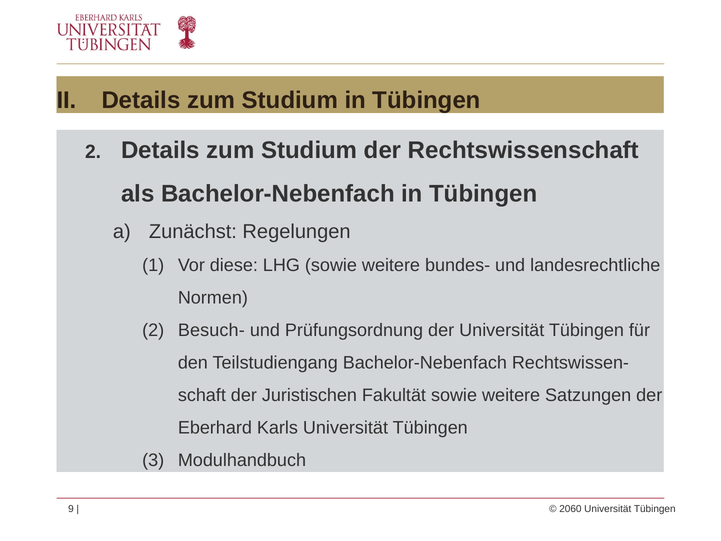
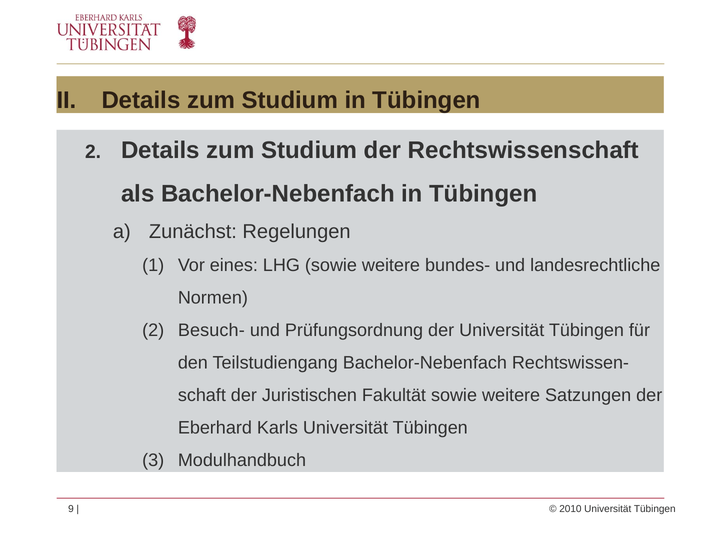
diese: diese -> eines (234, 265)
2060: 2060 -> 2010 (570, 509)
